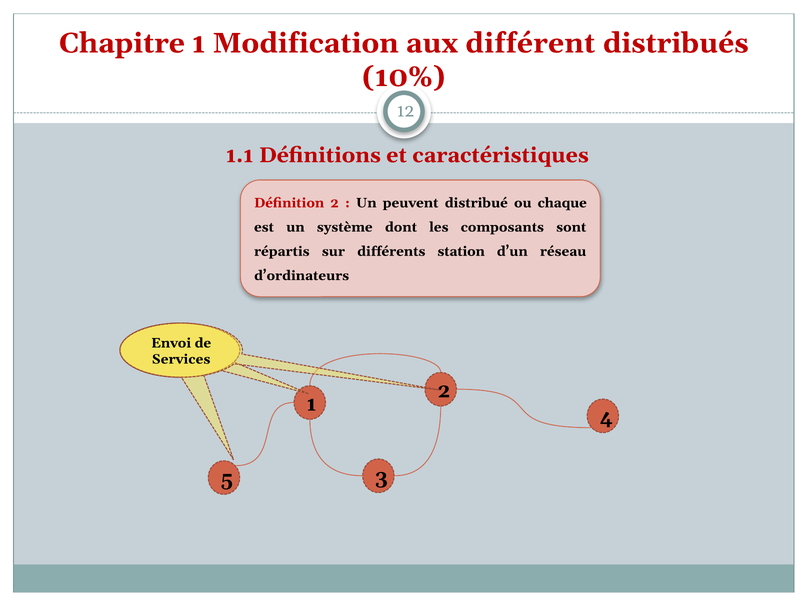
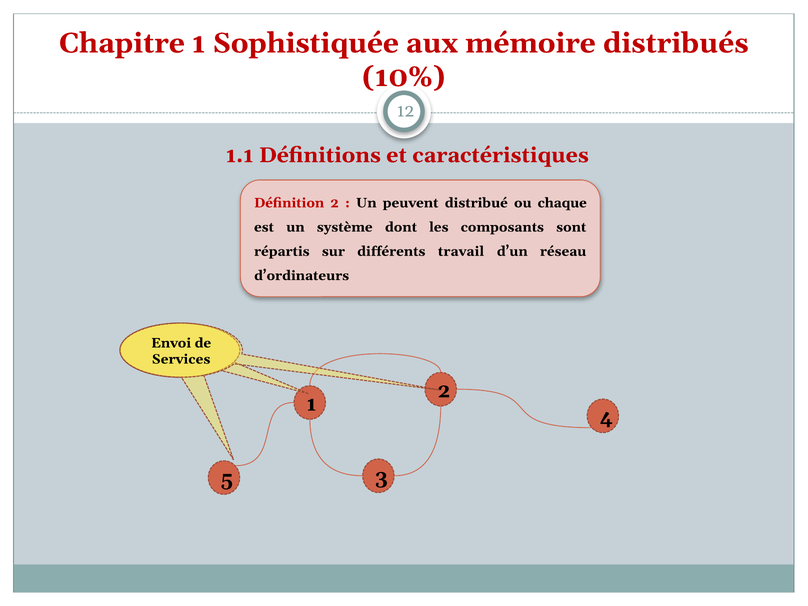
Modification: Modification -> Sophistiquée (306, 43)
différent: différent -> mémoire (530, 43)
station: station -> travail (461, 251)
